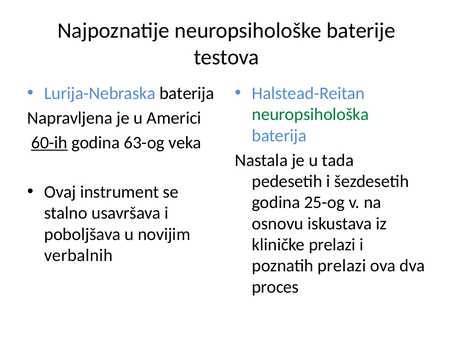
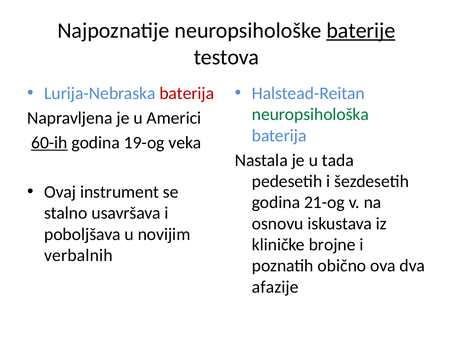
baterije underline: none -> present (361, 31)
baterija colour: black -> red (187, 93)
63-og: 63-og -> 19-og (144, 143)
25-og: 25-og -> 21-og (324, 202)
kliničke prelazi: prelazi -> brojne (332, 245)
poznatih prelazi: prelazi -> obično (342, 266)
proces: proces -> afazije (275, 287)
